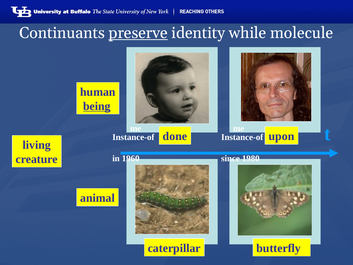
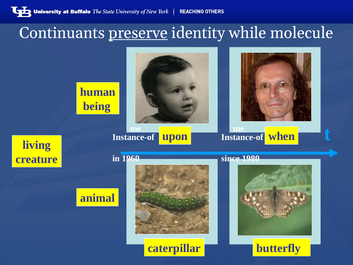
being underline: present -> none (97, 106)
done: done -> upon (175, 136)
upon: upon -> when (282, 136)
